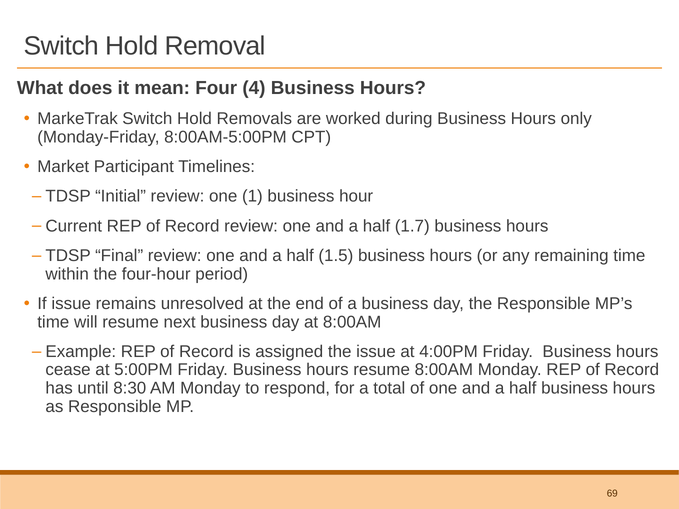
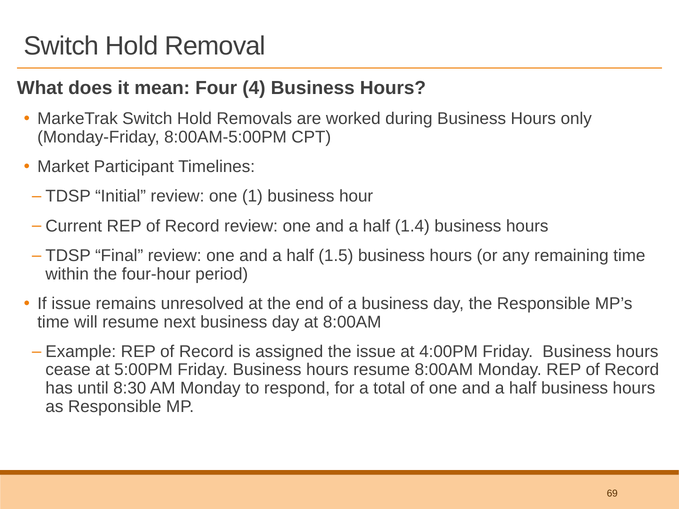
1.7: 1.7 -> 1.4 (412, 226)
